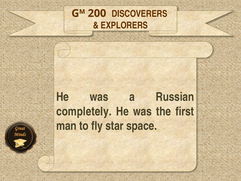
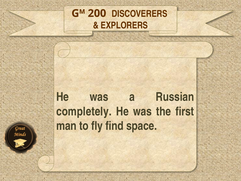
star: star -> find (115, 126)
